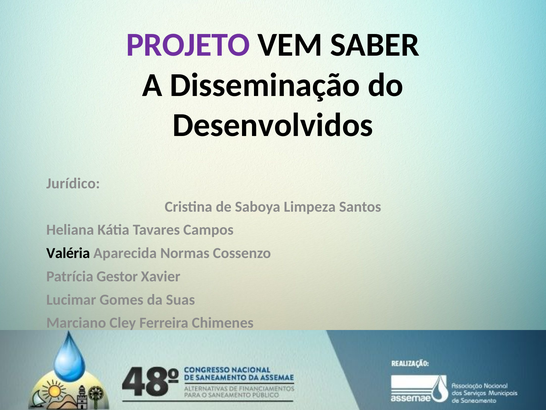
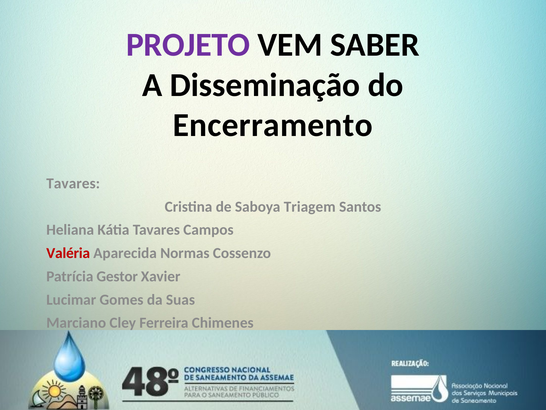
Desenvolvidos: Desenvolvidos -> Encerramento (273, 125)
Jurídico: Jurídico -> Tavares (73, 183)
Limpeza: Limpeza -> Triagem (310, 206)
Valéria colour: black -> red (68, 253)
